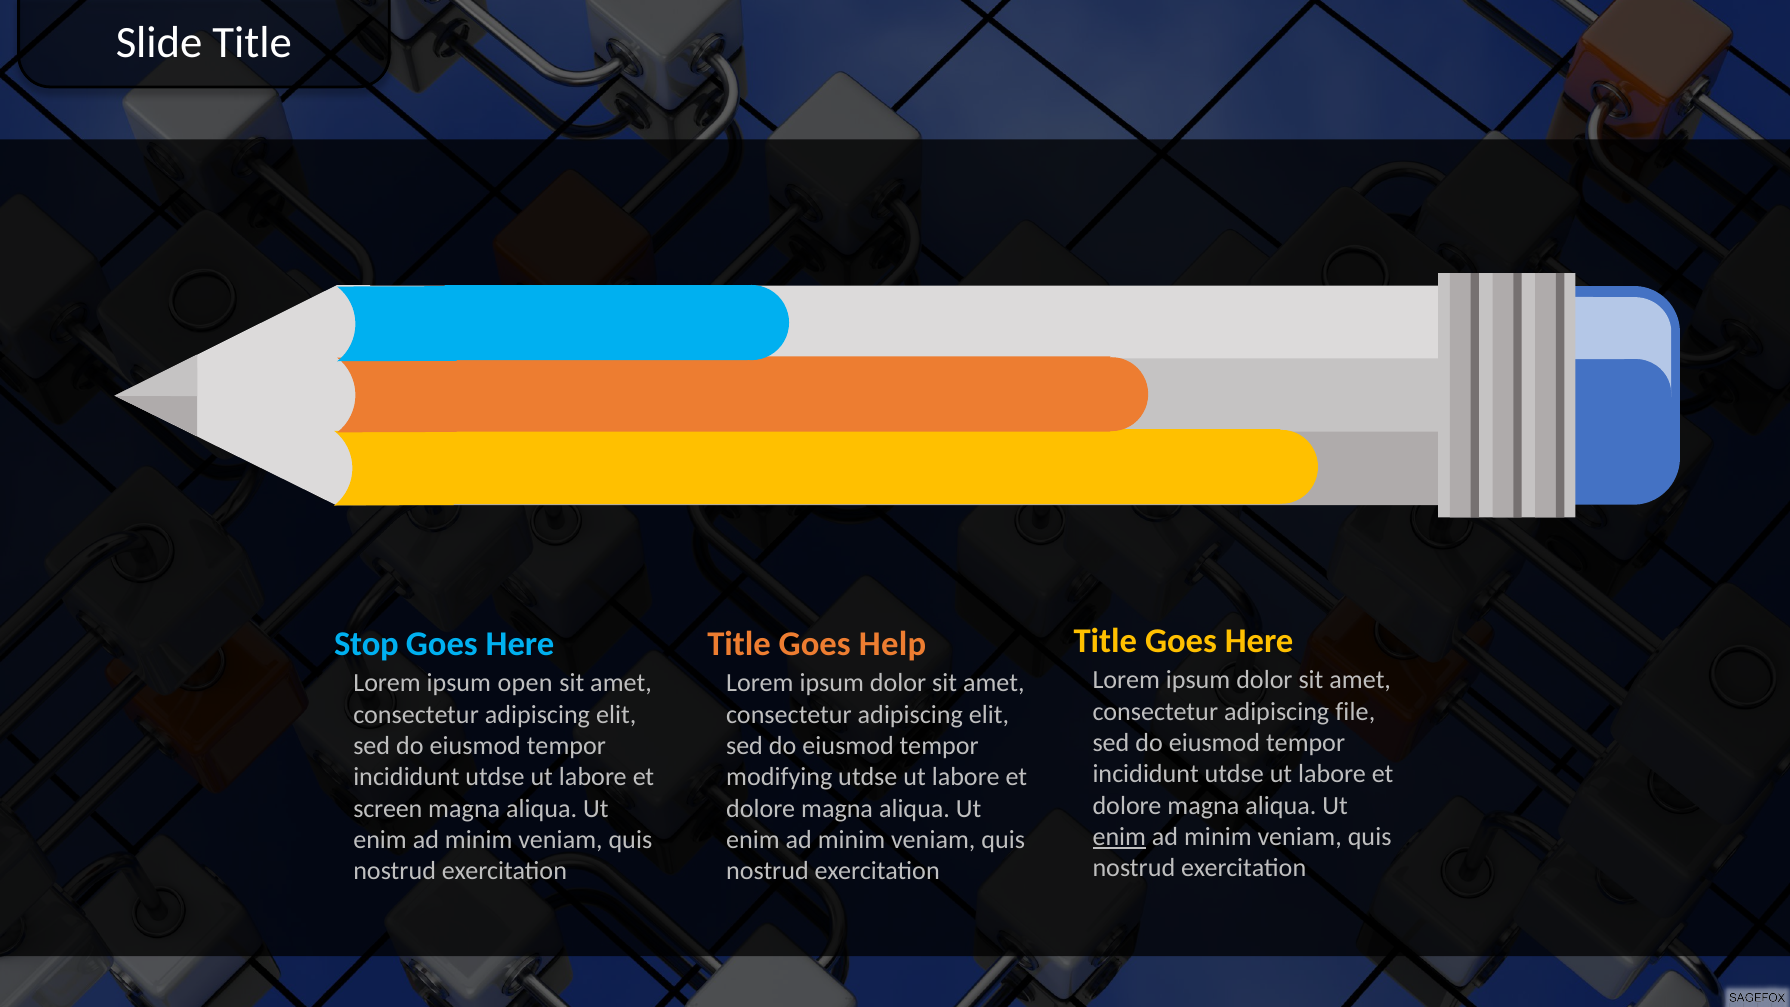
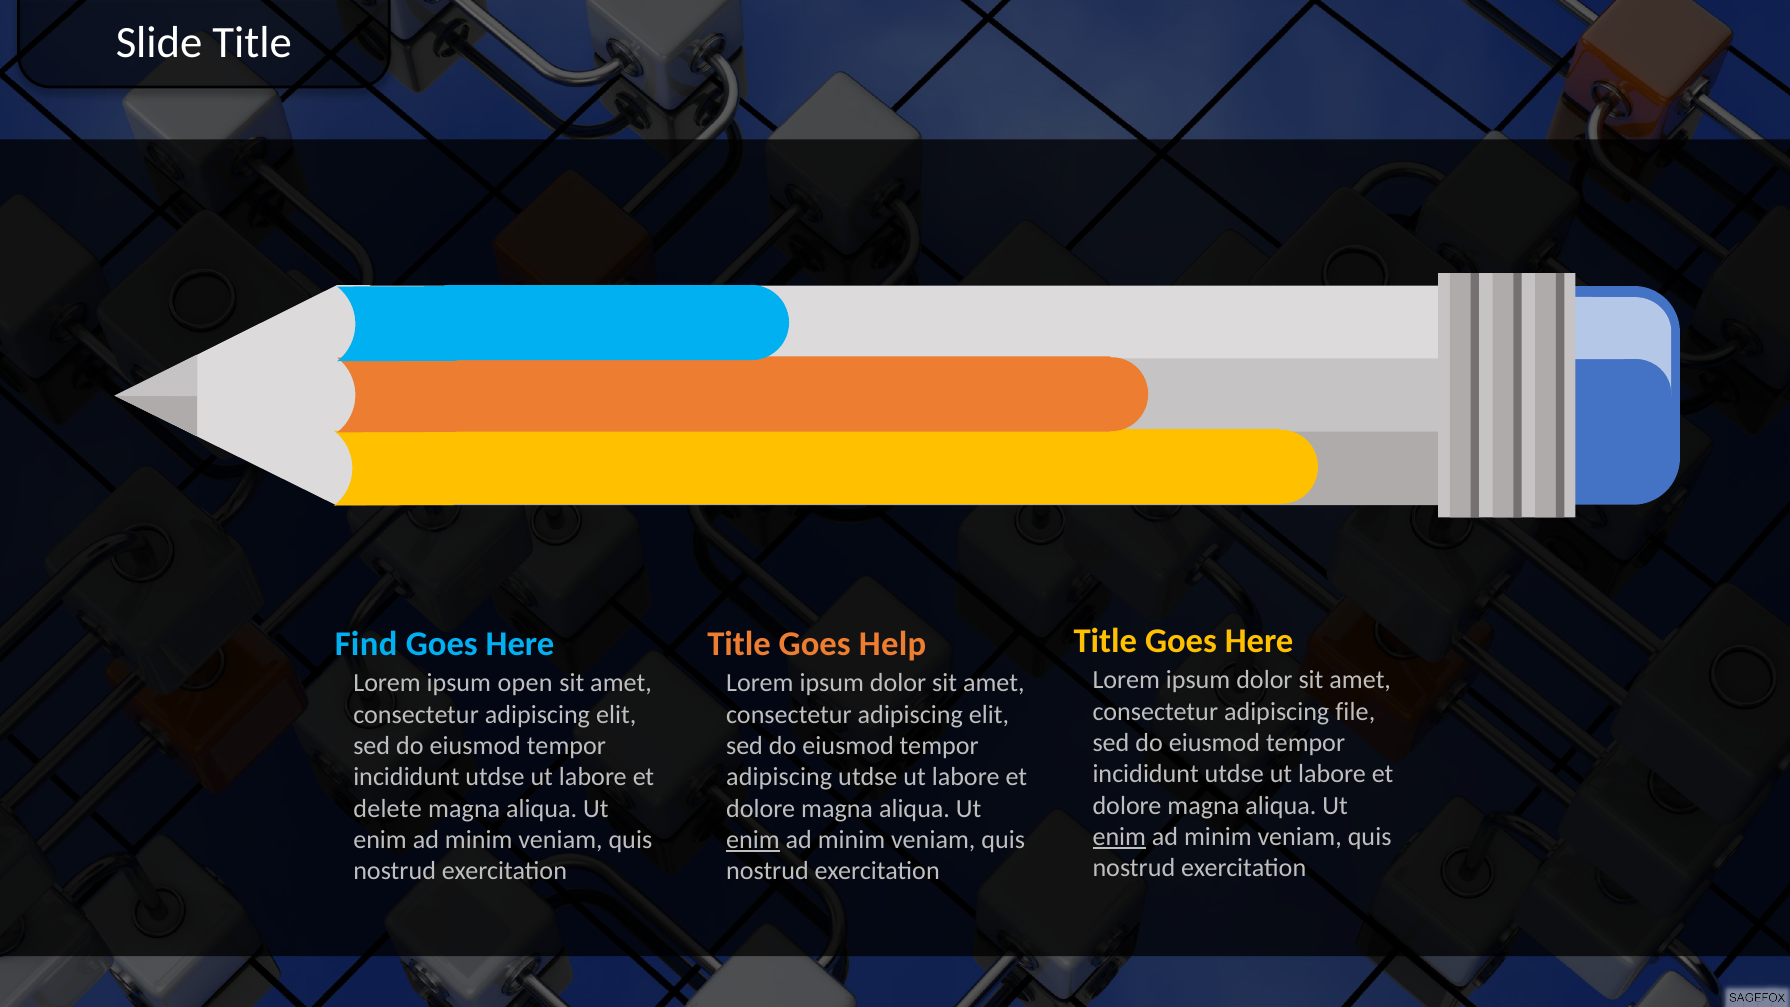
Stop: Stop -> Find (366, 644)
modifying: modifying -> adipiscing (779, 777)
screen: screen -> delete (388, 809)
enim underline: none -> present (753, 840)
